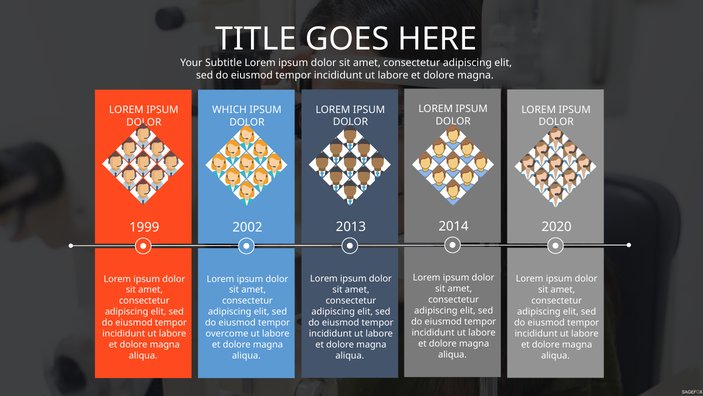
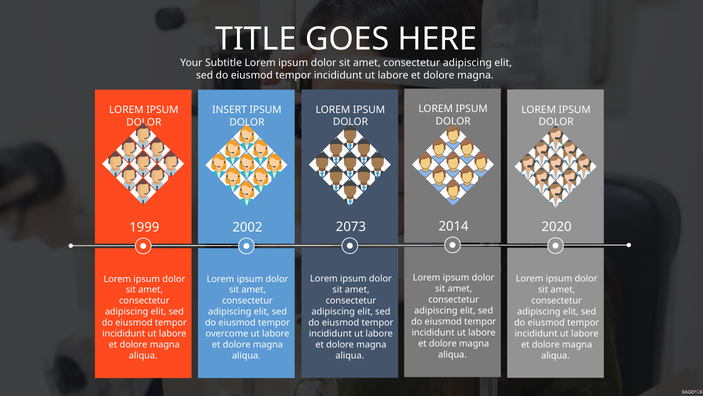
WHICH: WHICH -> INSERT (230, 110)
2013: 2013 -> 2073 (351, 227)
